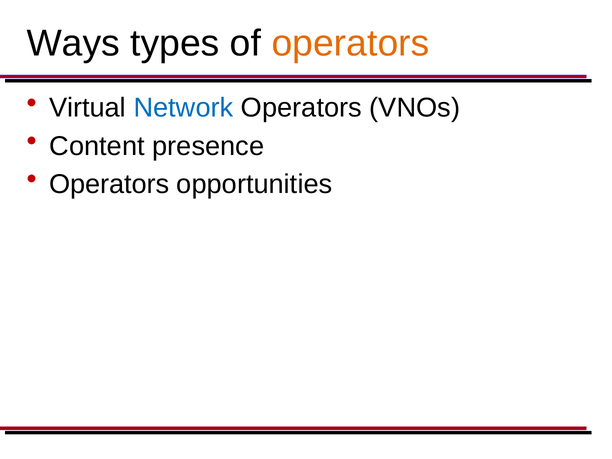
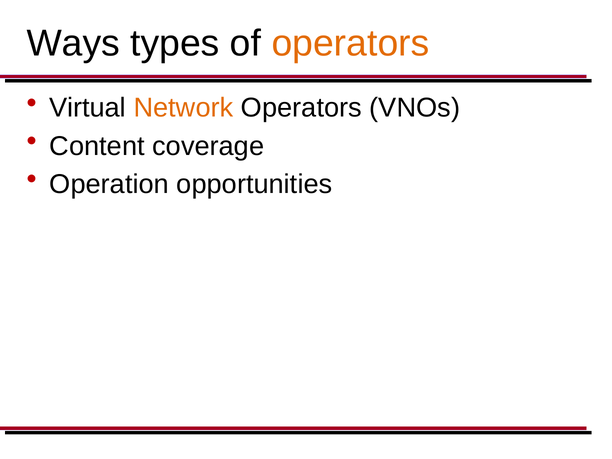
Network colour: blue -> orange (184, 108)
presence: presence -> coverage (208, 146)
Operators: Operators -> Operation (109, 184)
